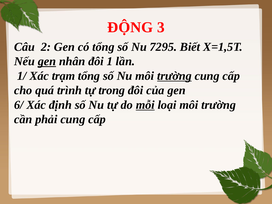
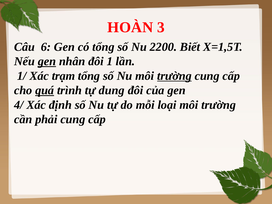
ĐỘNG: ĐỘNG -> HOÀN (130, 27)
2: 2 -> 6 (46, 47)
7295: 7295 -> 2200 (163, 47)
quá underline: none -> present (45, 90)
trong: trong -> dung (112, 90)
6/: 6/ -> 4/ (19, 105)
mỗi underline: present -> none (145, 105)
